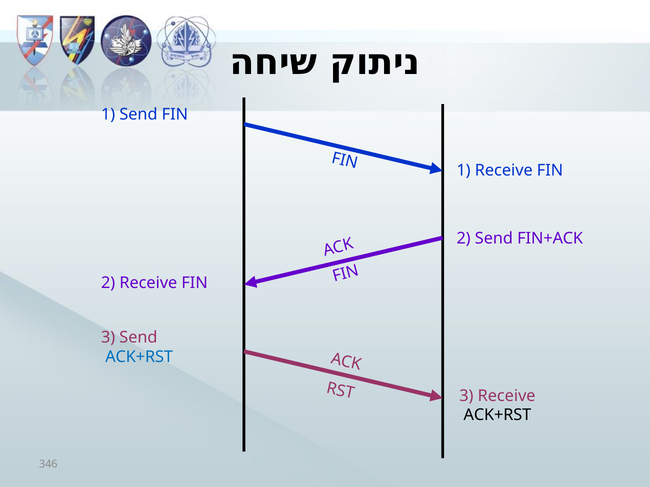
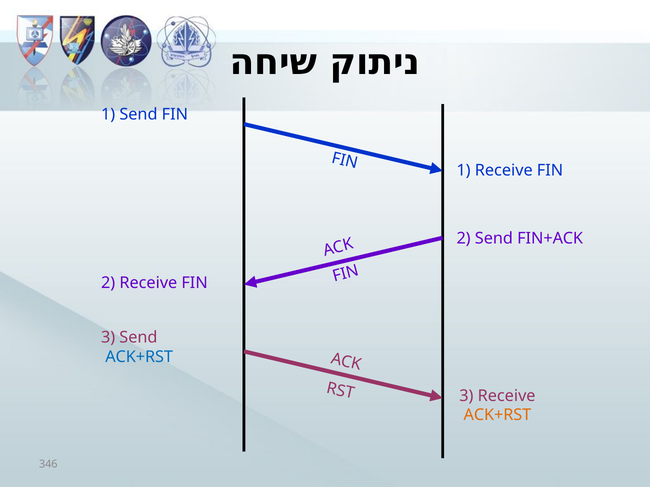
ACK+RST colour: black -> orange (497, 416)
